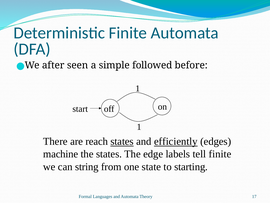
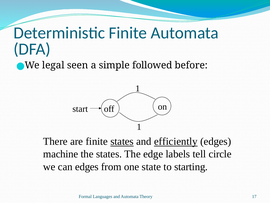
after: after -> legal (53, 65)
are reach: reach -> finite (97, 141)
tell finite: finite -> circle (220, 154)
can string: string -> edges (87, 166)
